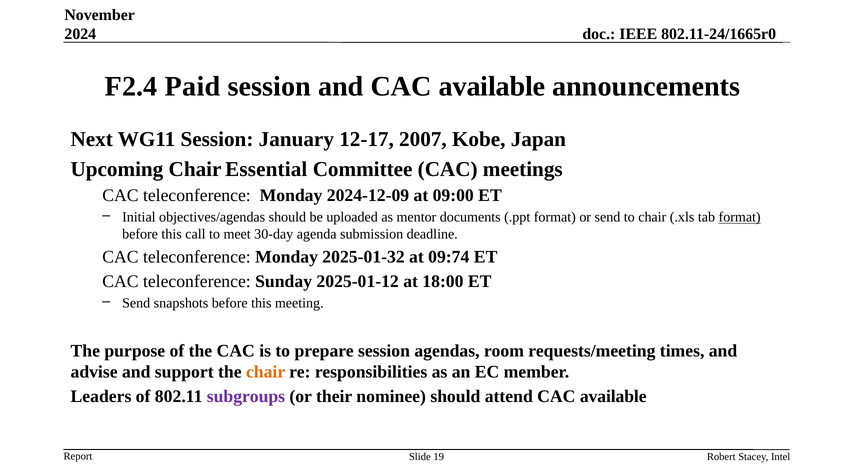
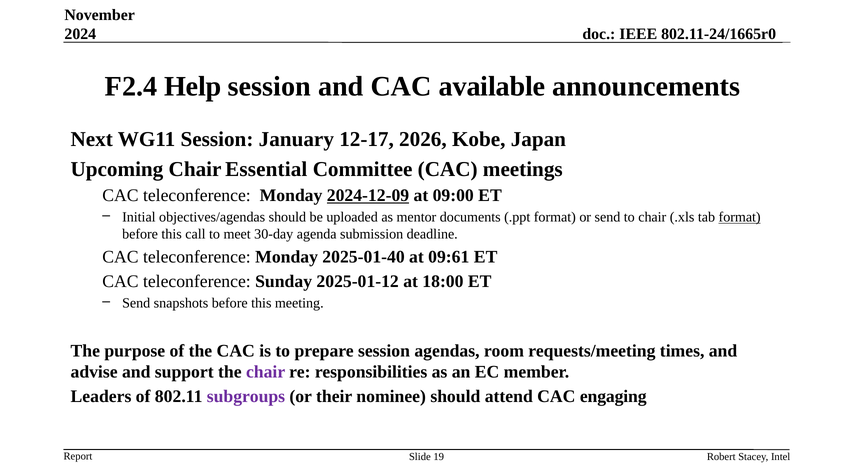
Paid: Paid -> Help (193, 87)
2007: 2007 -> 2026 (423, 139)
2024-12-09 underline: none -> present (368, 196)
2025-01-32: 2025-01-32 -> 2025-01-40 (364, 257)
09:74: 09:74 -> 09:61 (449, 257)
chair colour: orange -> purple (266, 372)
attend CAC available: available -> engaging (613, 397)
